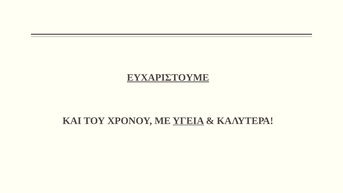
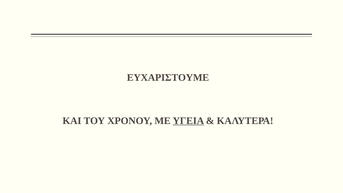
ΕΥΧΑΡΙΣΤΟΥΜΕ underline: present -> none (168, 78)
